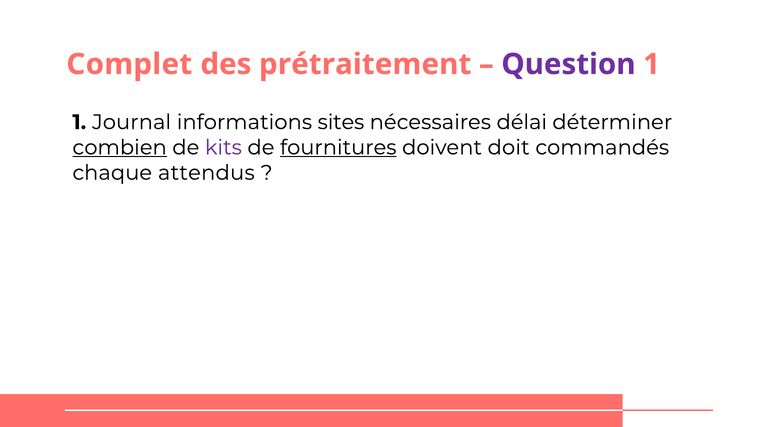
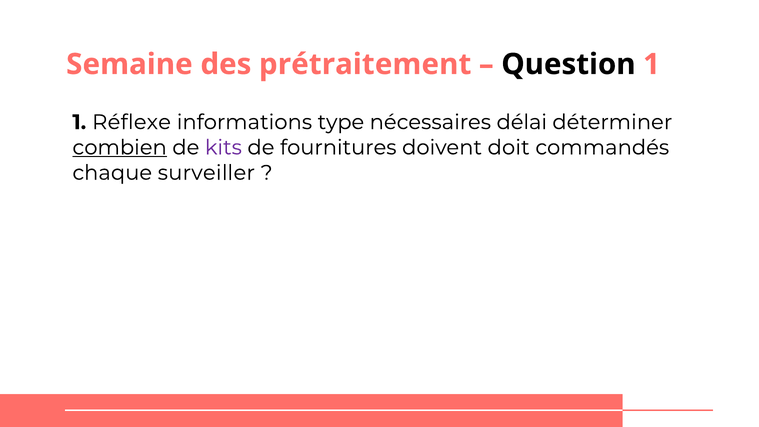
Complet: Complet -> Semaine (129, 64)
Question colour: purple -> black (568, 64)
Journal: Journal -> Réflexe (132, 122)
sites: sites -> type (341, 122)
fournitures underline: present -> none (338, 147)
attendus: attendus -> surveiller (206, 173)
